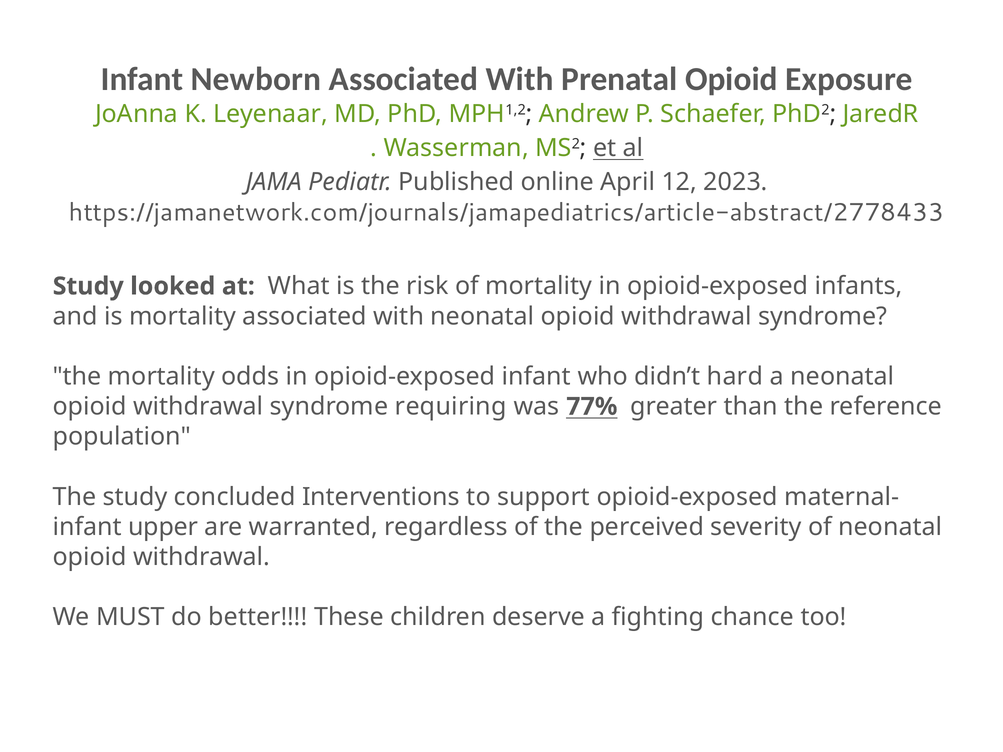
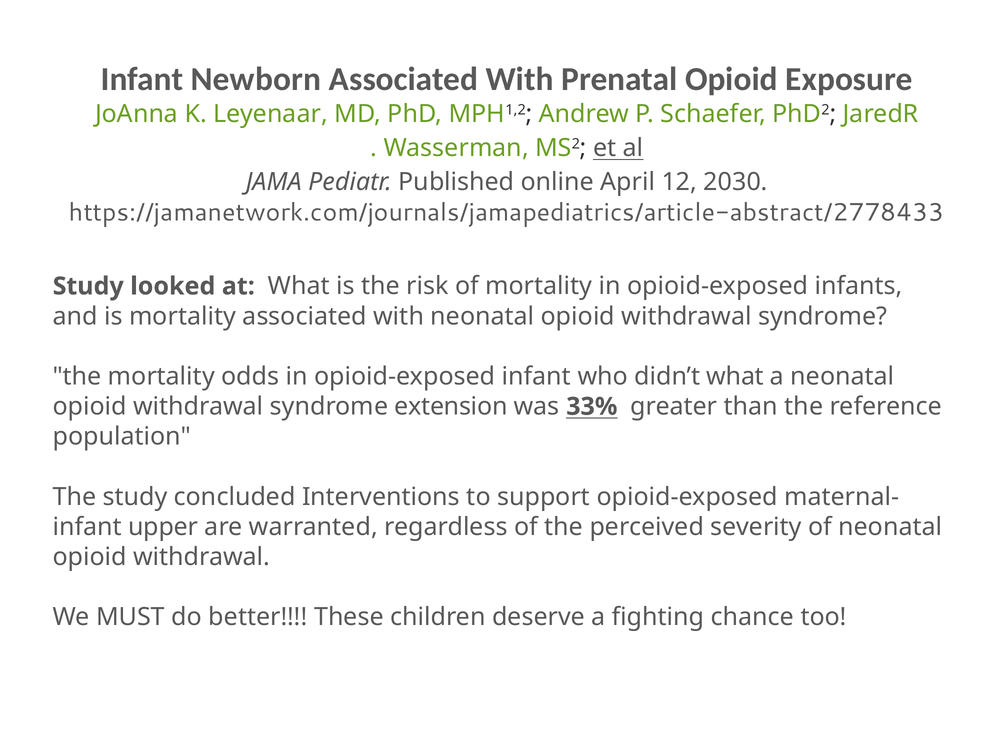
2023: 2023 -> 2030 (736, 182)
didn’t hard: hard -> what (735, 377)
requiring: requiring -> extension (451, 407)
77%: 77% -> 33% (592, 407)
